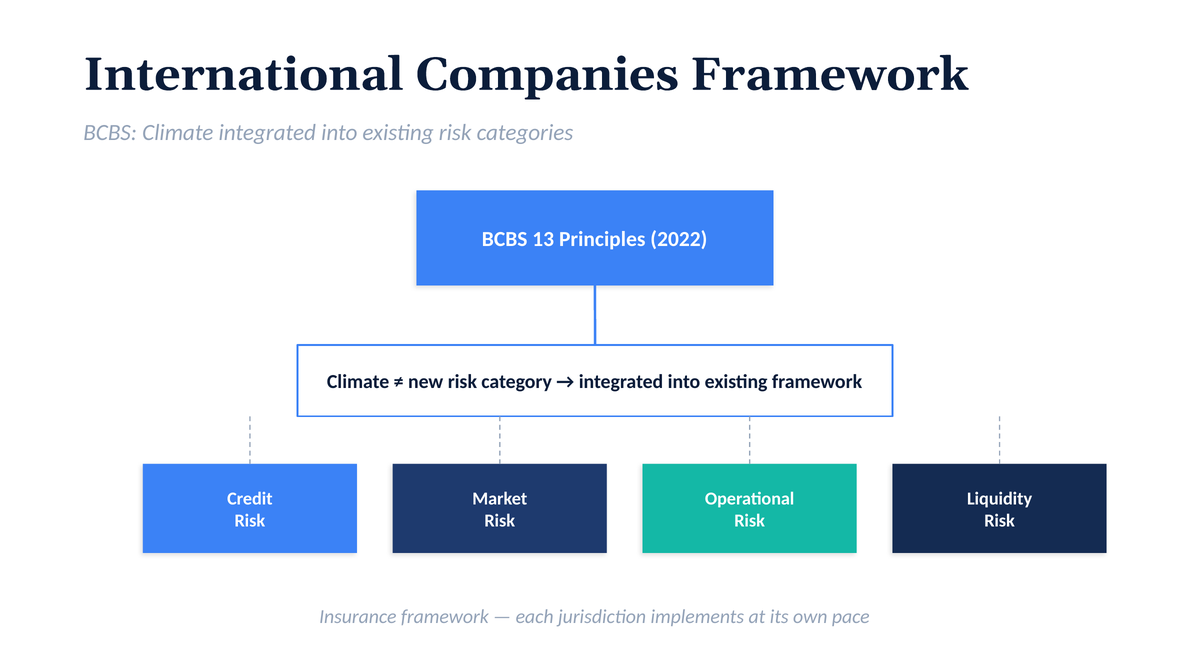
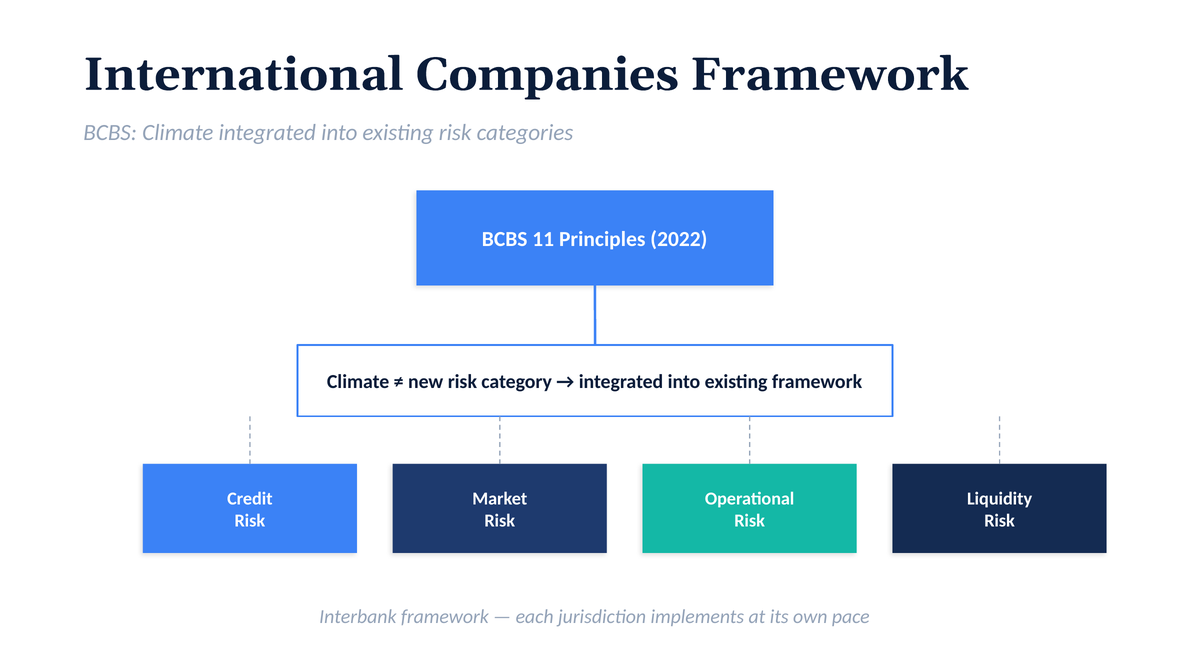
13: 13 -> 11 (543, 240)
Insurance: Insurance -> Interbank (358, 617)
